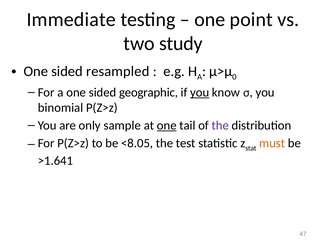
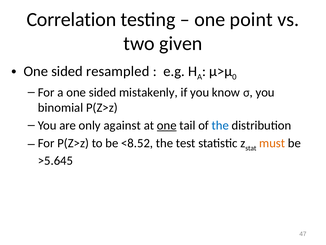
Immediate: Immediate -> Correlation (71, 20)
study: study -> given (181, 44)
geographic: geographic -> mistakenly (148, 92)
you underline: present -> none (200, 92)
sample: sample -> against (122, 125)
the colour: purple -> blue (220, 125)
<8.05: <8.05 -> <8.52 (137, 143)
>1.641: >1.641 -> >5.645 (55, 160)
